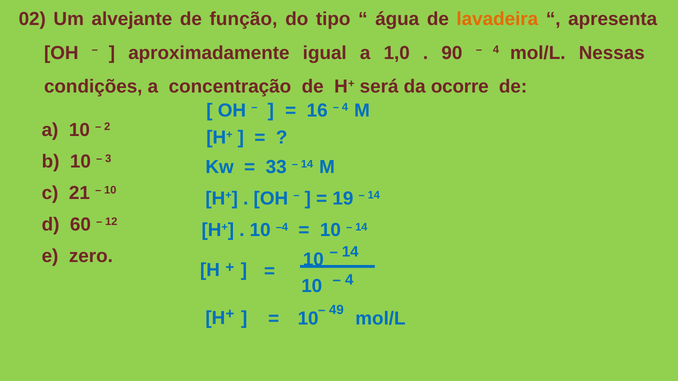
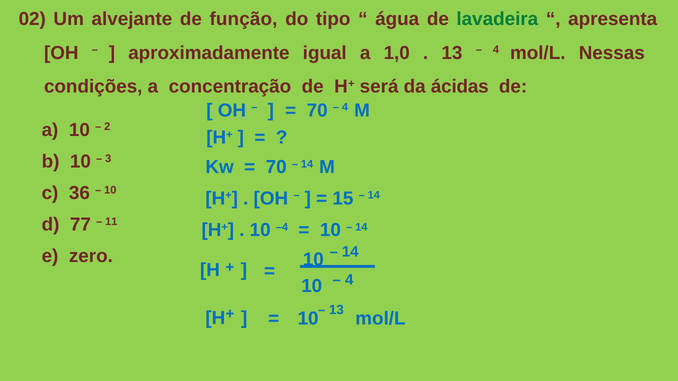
lavadeira colour: orange -> green (497, 19)
90: 90 -> 13 (452, 53)
ocorre: ocorre -> ácidas (460, 87)
16: 16 -> 70 (317, 110)
33: 33 -> 70 (276, 167)
21: 21 -> 36 (79, 193)
19: 19 -> 15 (343, 199)
60: 60 -> 77 (80, 225)
12: 12 -> 11 (111, 222)
49: 49 -> 13 (336, 310)
